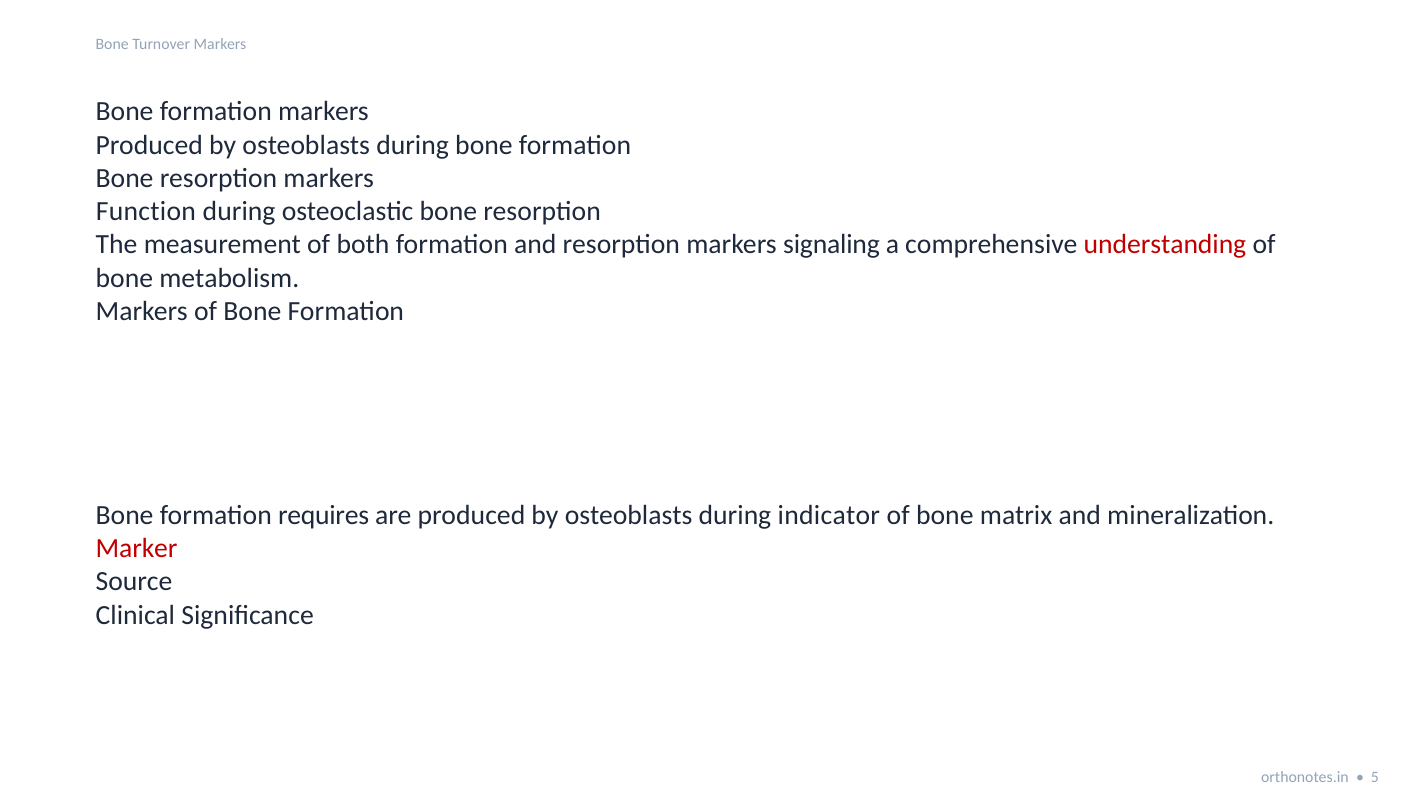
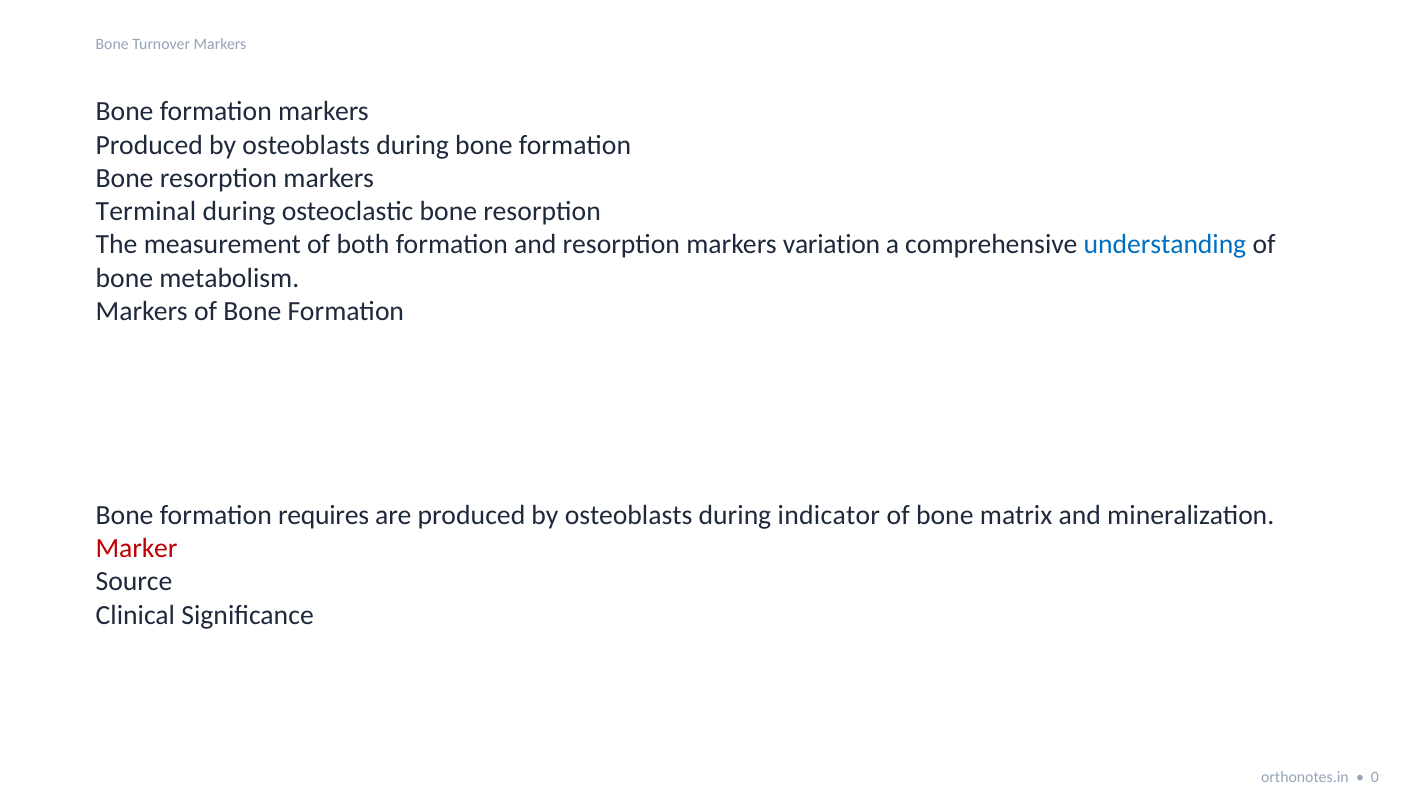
Function: Function -> Terminal (146, 211)
signaling: signaling -> variation (832, 245)
understanding colour: red -> blue (1165, 245)
5: 5 -> 0 (1375, 777)
